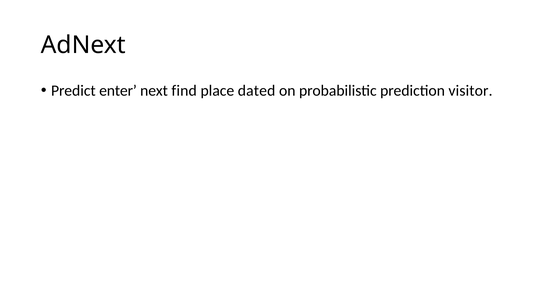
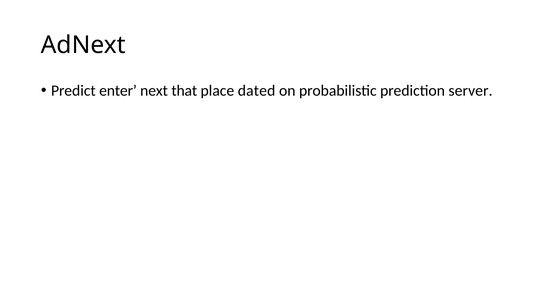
find: find -> that (184, 91)
visitor: visitor -> server (471, 91)
